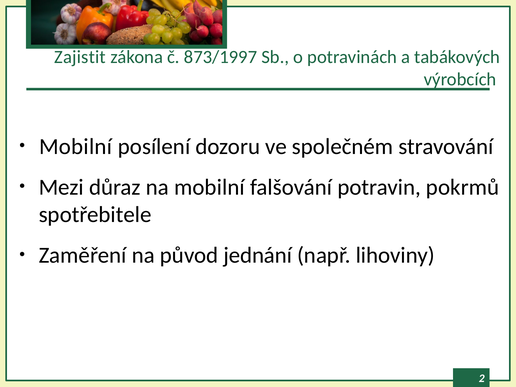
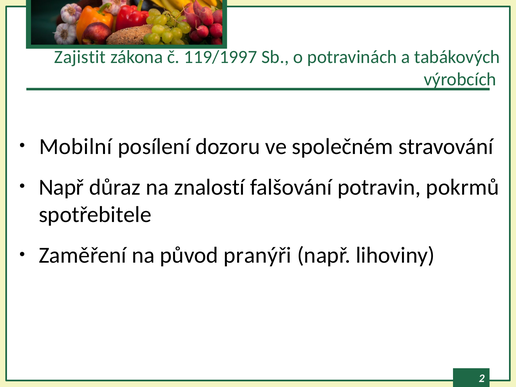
873/1997: 873/1997 -> 119/1997 (221, 57)
Mezi: Mezi -> Např (61, 187)
na mobilní: mobilní -> znalostí (209, 187)
jednání: jednání -> pranýři (258, 255)
